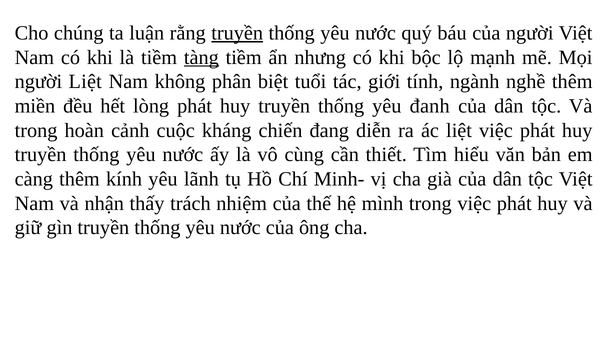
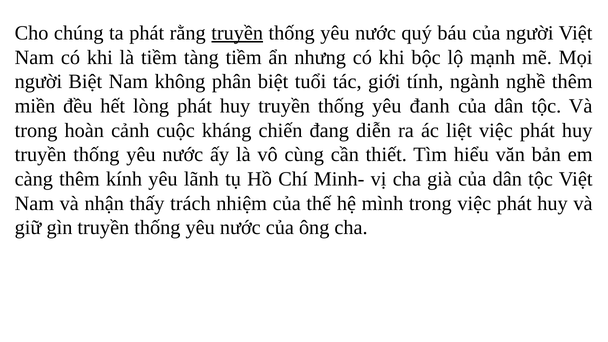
ta luận: luận -> phát (147, 33)
tàng underline: present -> none (201, 57)
người Liệt: Liệt -> Biệt (85, 82)
